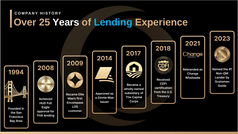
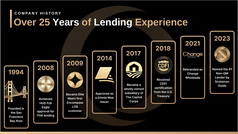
Lending colour: light blue -> white (113, 22)
